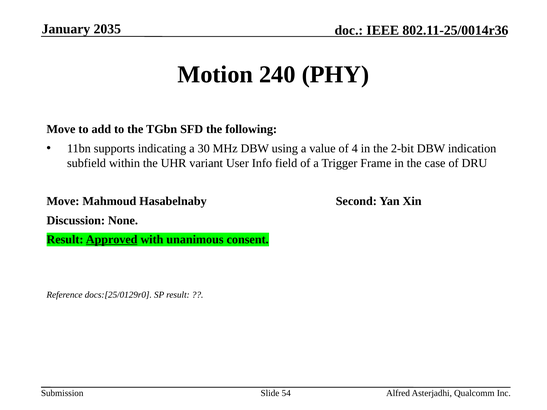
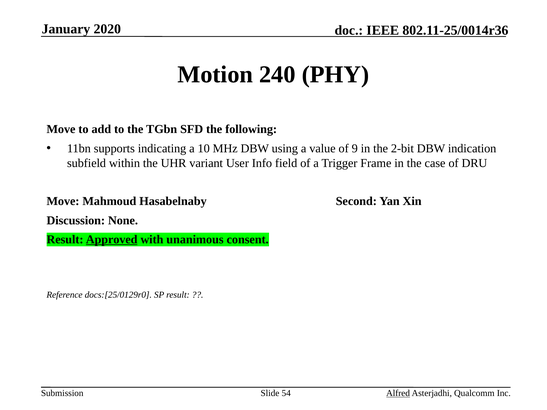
2035: 2035 -> 2020 (107, 29)
30: 30 -> 10 (204, 149)
4: 4 -> 9 (355, 149)
Alfred underline: none -> present (398, 393)
